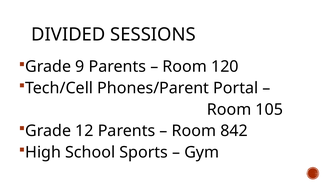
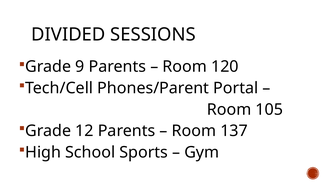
842: 842 -> 137 (234, 131)
